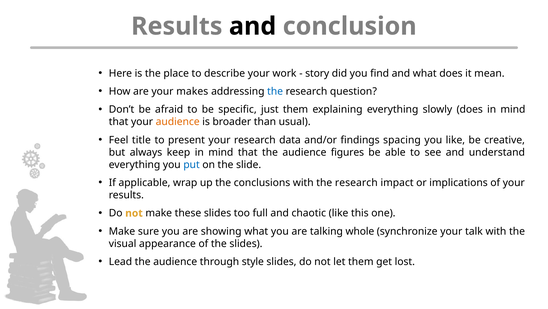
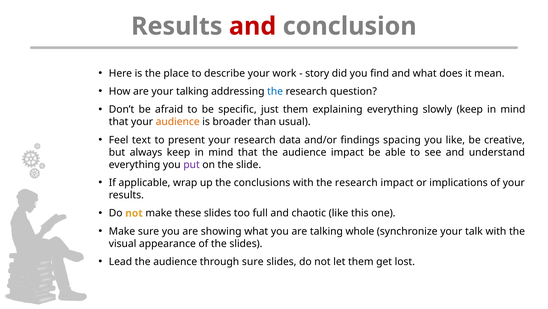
and colour: black -> red (253, 26)
your makes: makes -> talking (192, 91)
slowly does: does -> keep (470, 109)
title: title -> text (141, 140)
audience figures: figures -> impact (347, 152)
put colour: blue -> purple (192, 164)
through style: style -> sure (253, 261)
